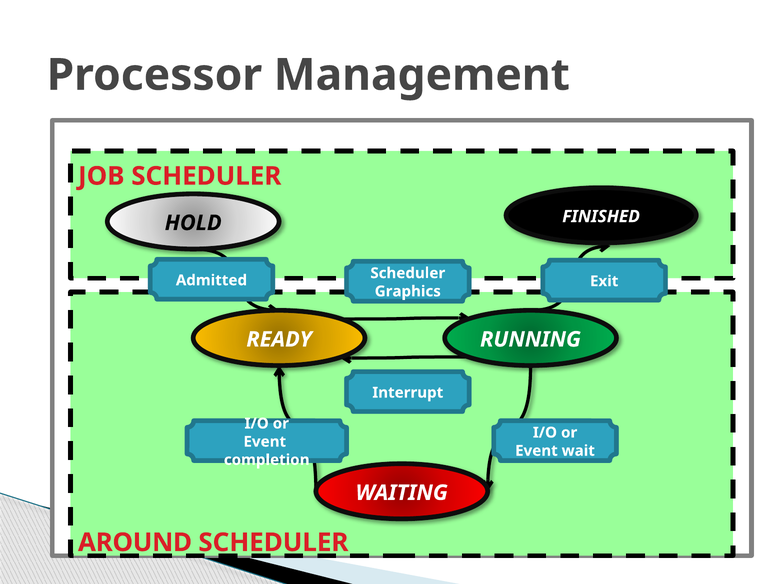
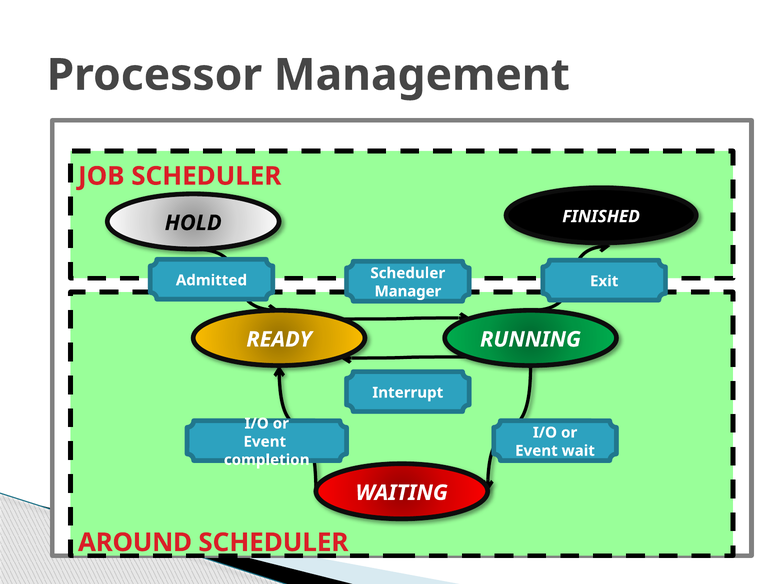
Graphics: Graphics -> Manager (408, 291)
